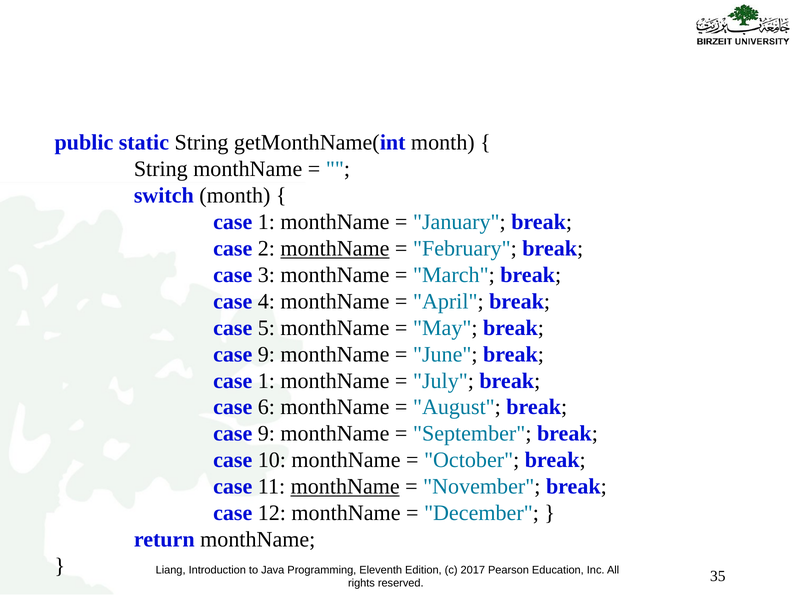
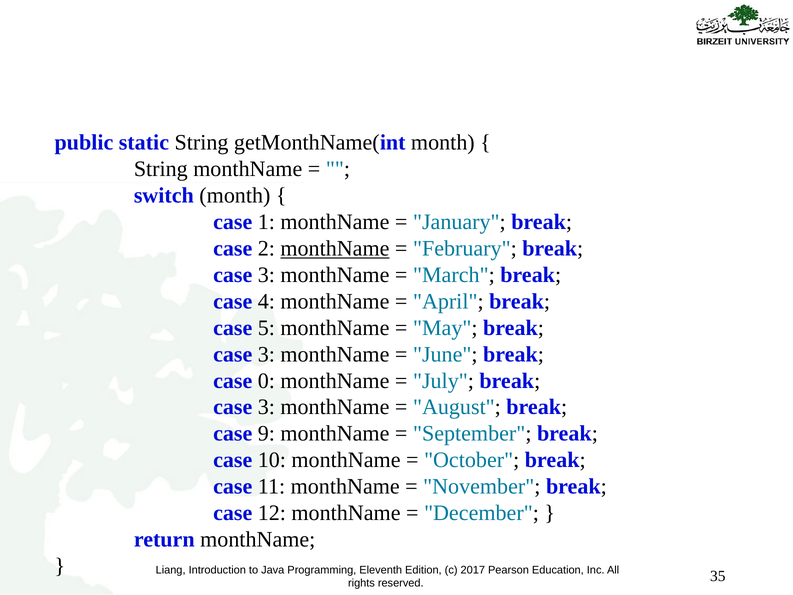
9: 9 -> 3 (266, 354)
1: 1 -> 0 (266, 381)
6: 6 -> 3 (266, 407)
monthName underline: present -> none (345, 486)
